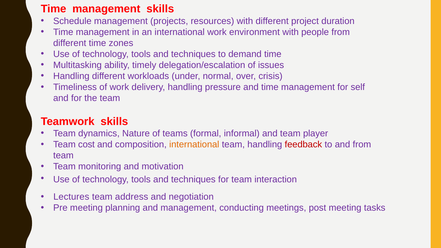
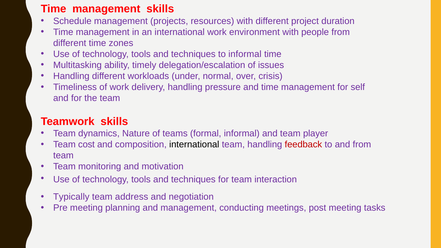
to demand: demand -> informal (245, 54)
international colour: orange -> black (194, 145)
Lectures: Lectures -> Typically (71, 197)
